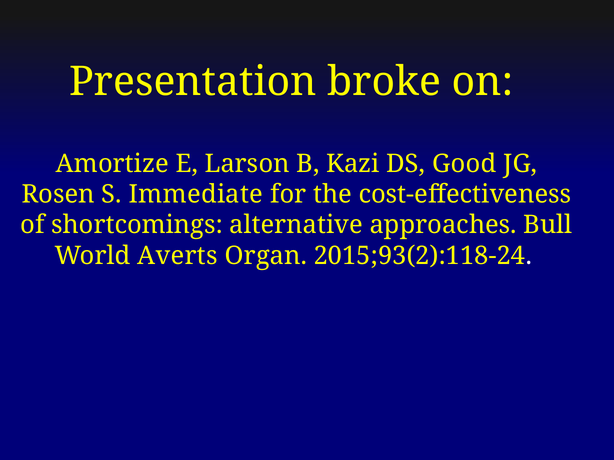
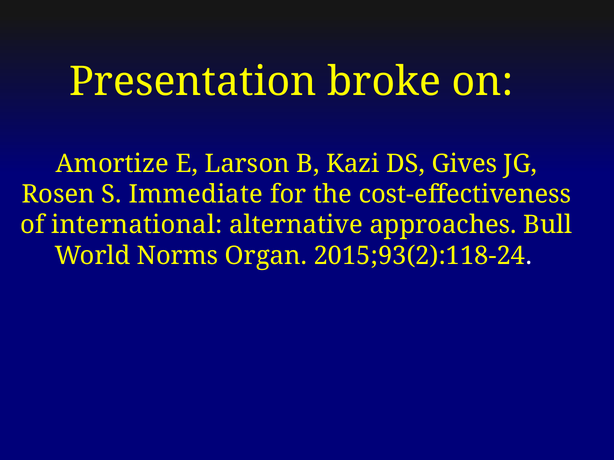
Good: Good -> Gives (464, 164)
shortcomings: shortcomings -> international (137, 225)
Averts: Averts -> Norms (178, 256)
